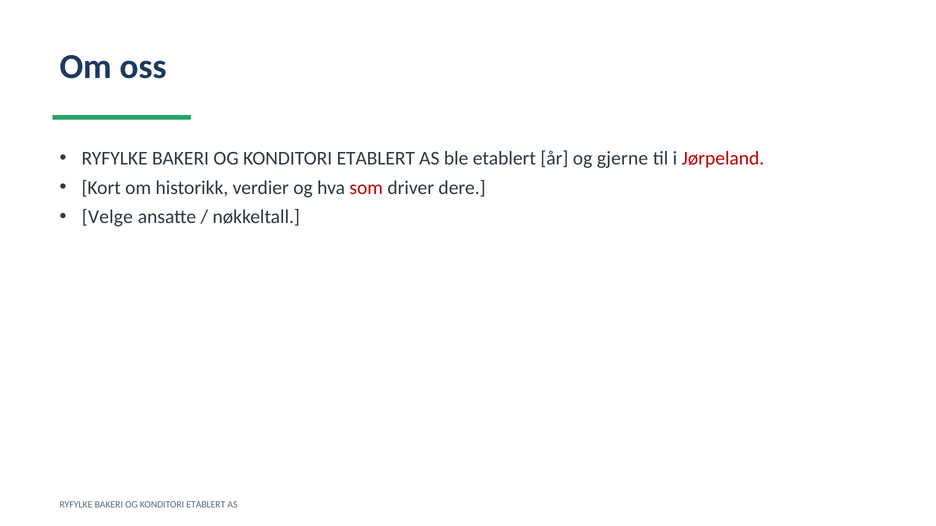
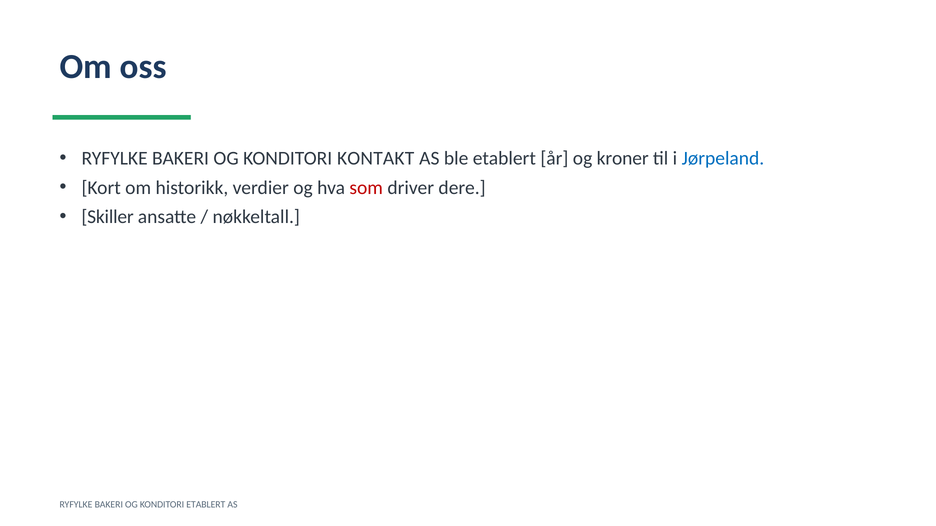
ETABLERT: ETABLERT -> KONTAKT (376, 159)
gjerne: gjerne -> kroner (623, 159)
Jørpeland colour: red -> blue (723, 159)
Velge: Velge -> Skiller (108, 217)
